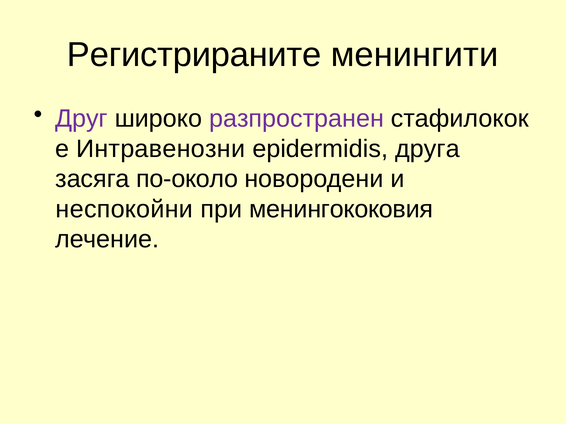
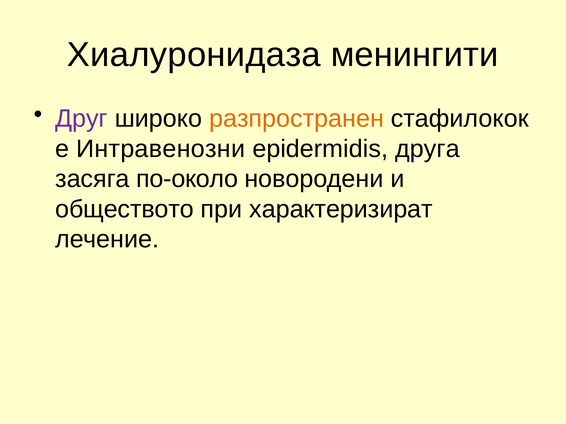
Регистрираните: Регистрираните -> Хиалуронидаза (194, 55)
разпространен colour: purple -> orange (297, 119)
неспокойни: неспокойни -> обществото (124, 209)
менингококовия: менингококовия -> характеризират (341, 209)
